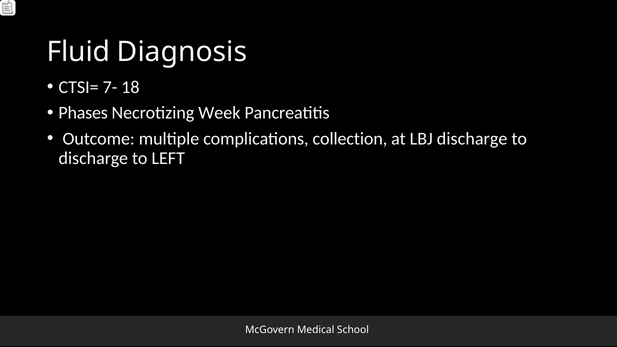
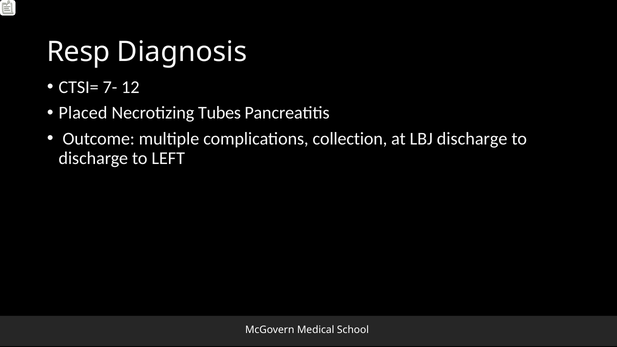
Fluid: Fluid -> Resp (78, 52)
18: 18 -> 12 (130, 87)
Phases: Phases -> Placed (83, 113)
Week: Week -> Tubes (220, 113)
